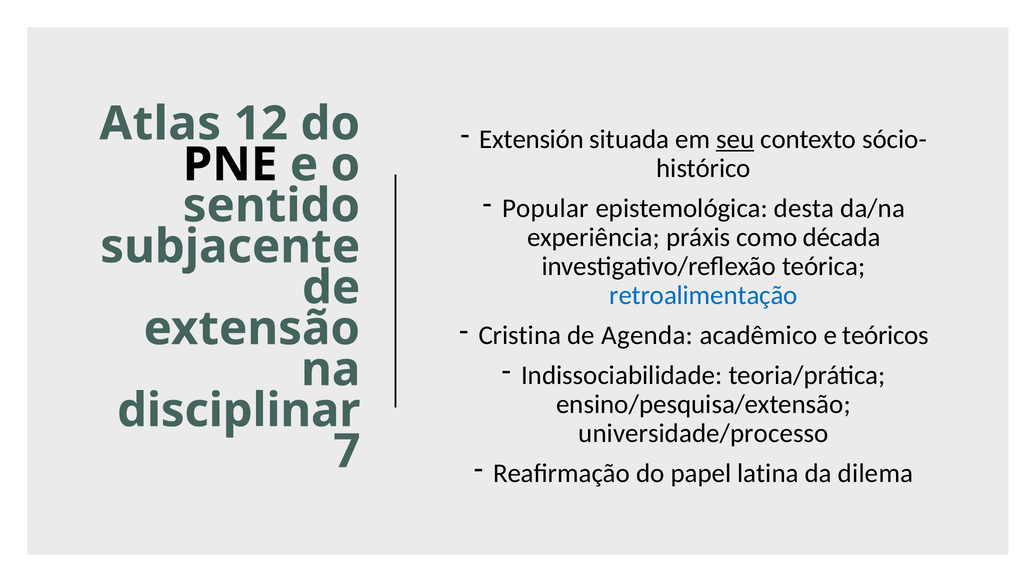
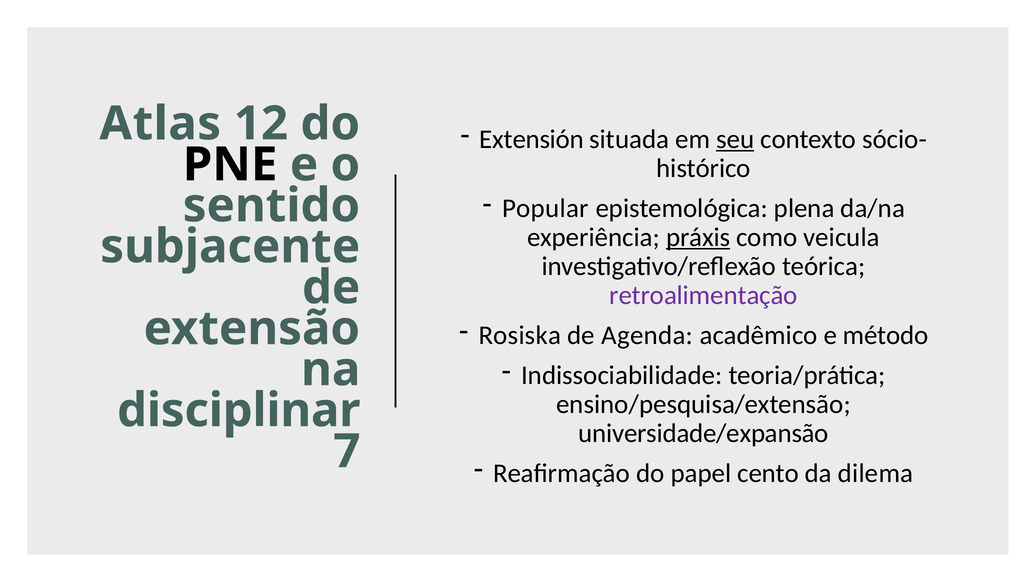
desta: desta -> plena (804, 208)
práxis underline: none -> present (698, 238)
década: década -> veicula (842, 238)
retroalimentação colour: blue -> purple (703, 296)
Cristina: Cristina -> Rosiska (520, 336)
teóricos: teóricos -> método (886, 336)
universidade/processo: universidade/processo -> universidade/expansão (704, 434)
latina: latina -> cento (768, 474)
